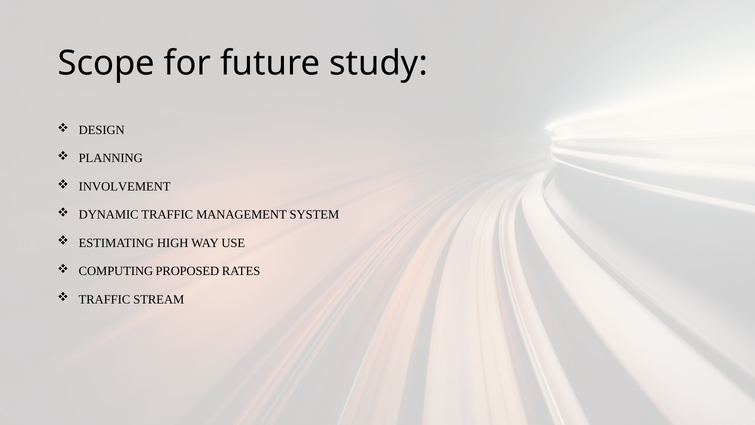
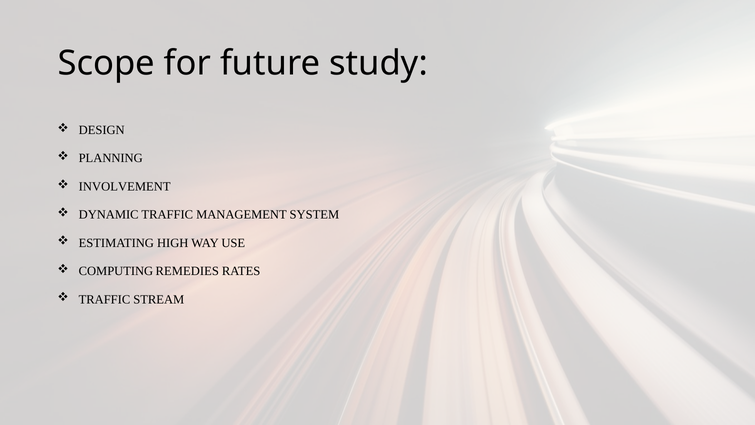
PROPOSED: PROPOSED -> REMEDIES (187, 271)
